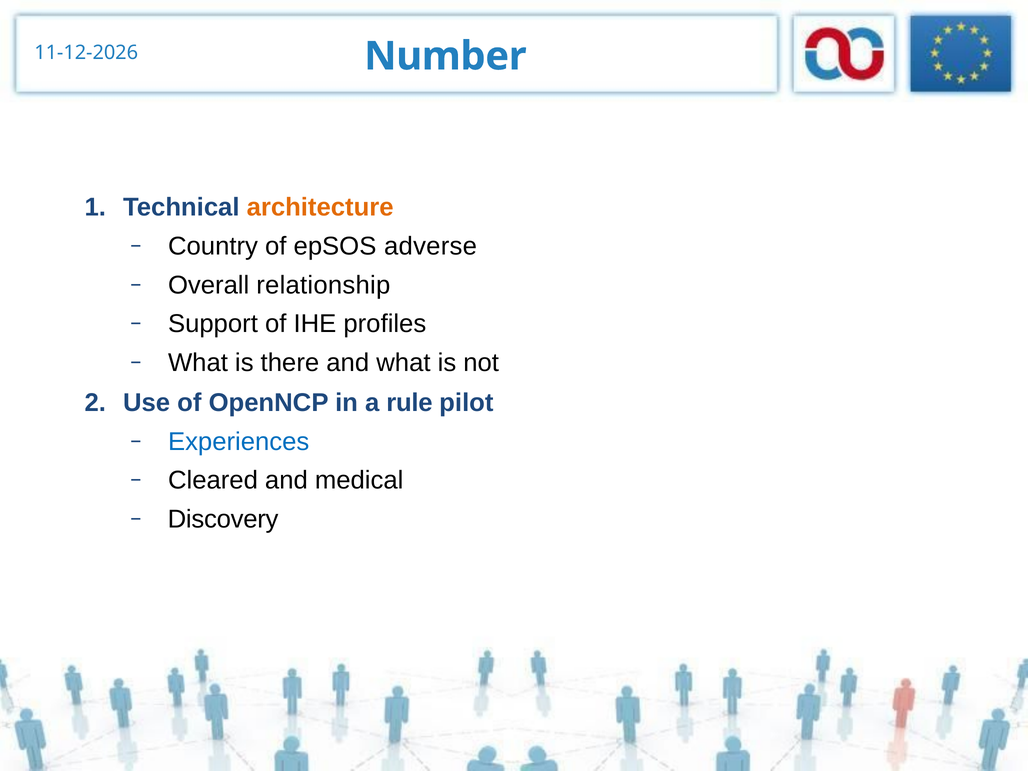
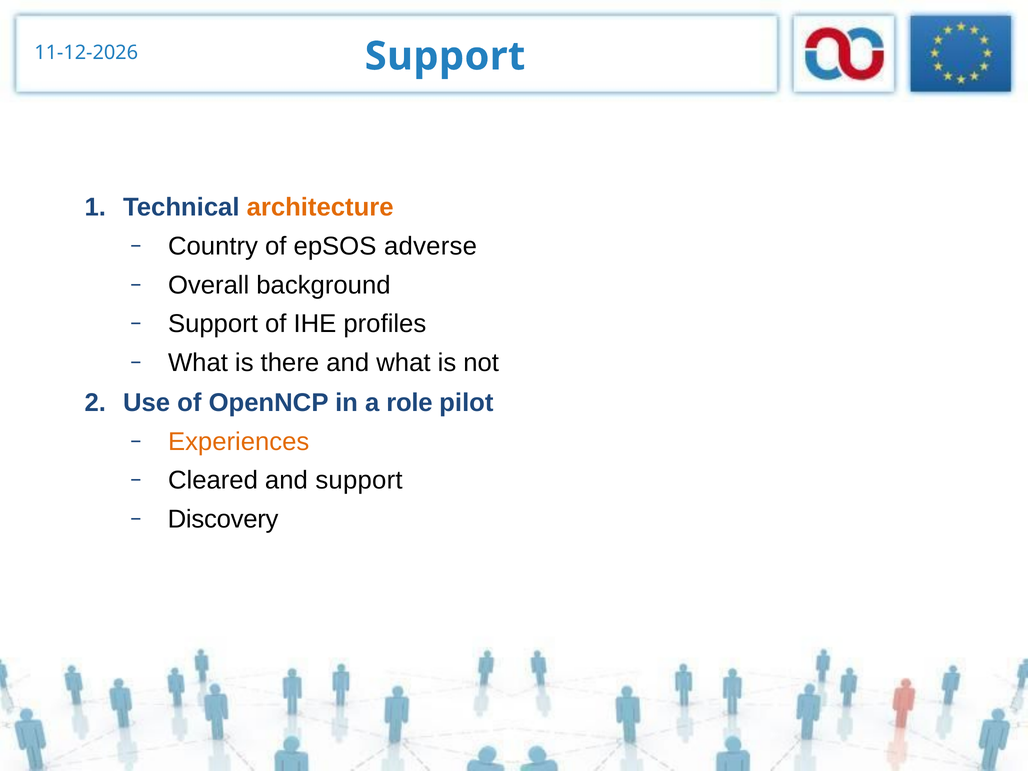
Number: Number -> Support (445, 56)
relationship: relationship -> background (323, 285)
rule: rule -> role (409, 403)
Experiences colour: blue -> orange (239, 442)
and medical: medical -> support (359, 481)
